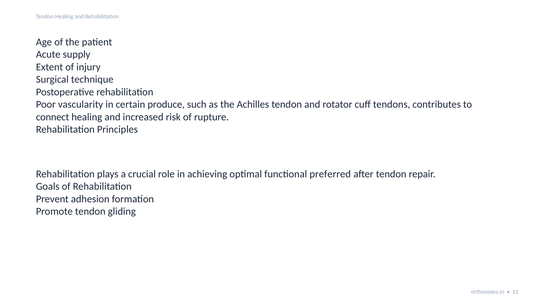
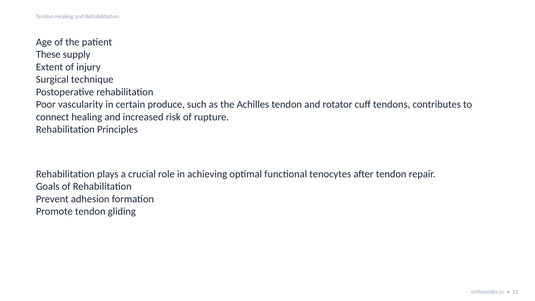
Acute: Acute -> These (48, 54)
preferred: preferred -> tenocytes (330, 174)
